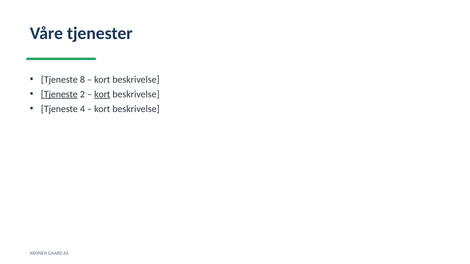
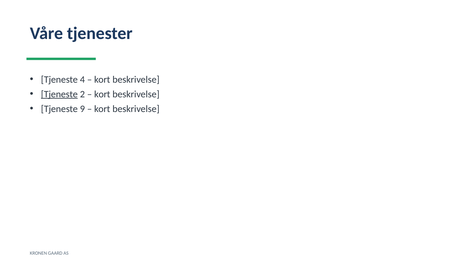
8: 8 -> 4 (82, 80)
kort underline: present -> none (102, 94)
4: 4 -> 9 (82, 109)
